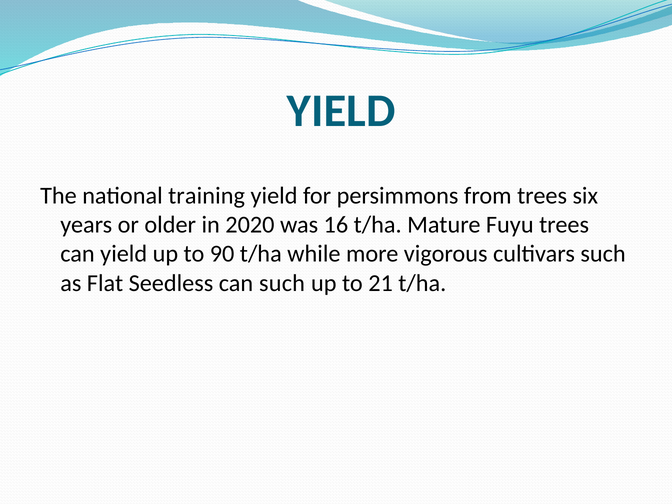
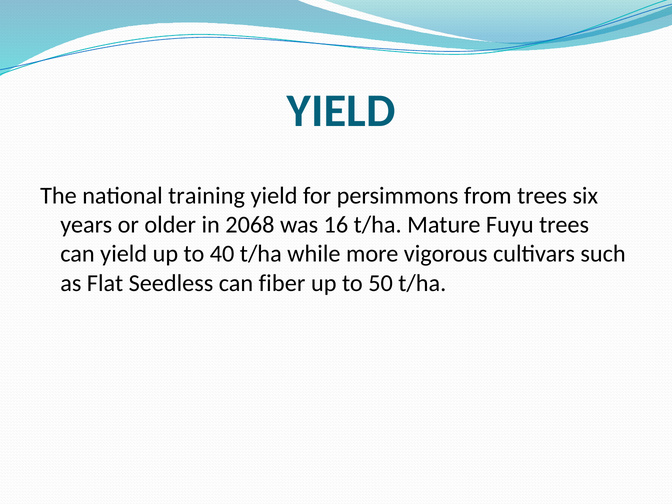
2020: 2020 -> 2068 (250, 225)
90: 90 -> 40 (222, 254)
can such: such -> fiber (282, 283)
21: 21 -> 50 (381, 283)
